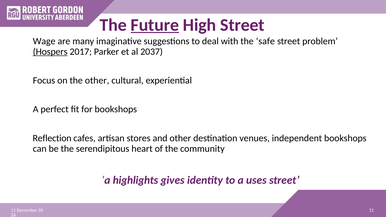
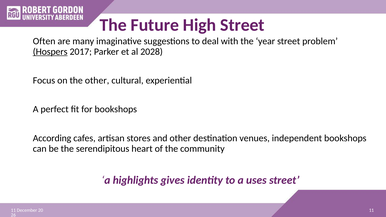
Future underline: present -> none (155, 25)
Wage: Wage -> Often (44, 41)
safe: safe -> year (265, 41)
2037: 2037 -> 2028 (152, 52)
Reflection: Reflection -> According (52, 138)
